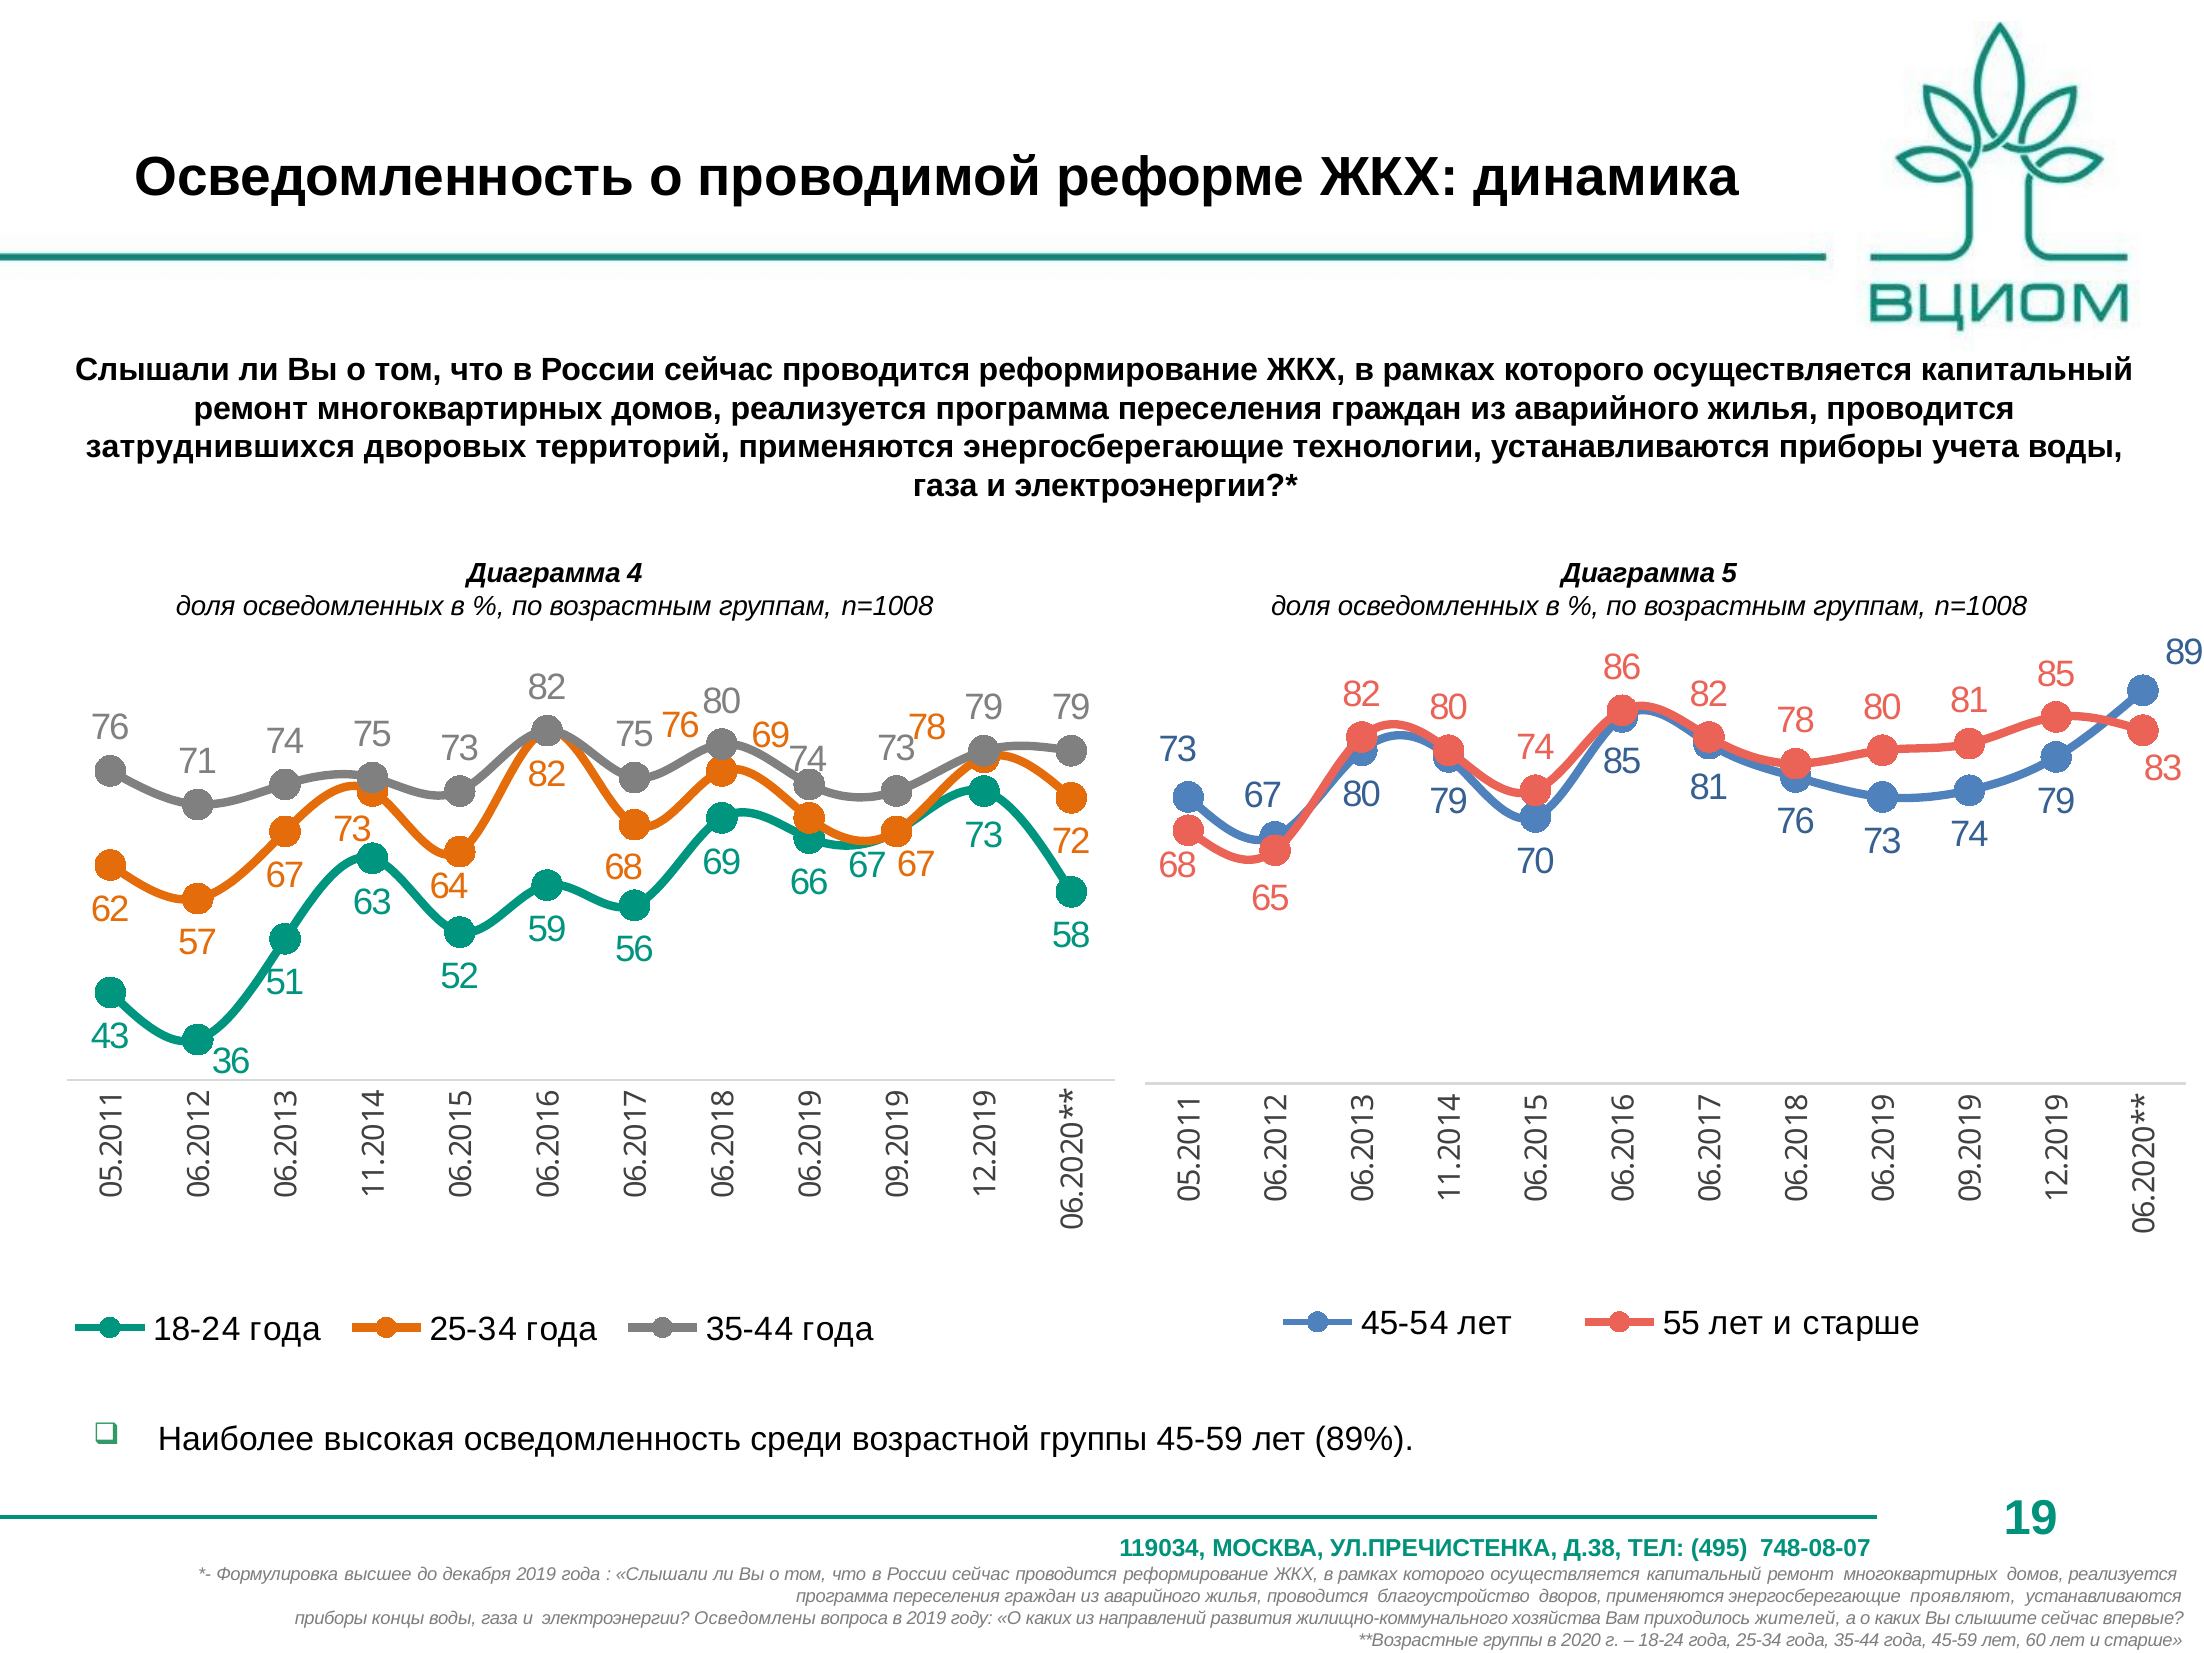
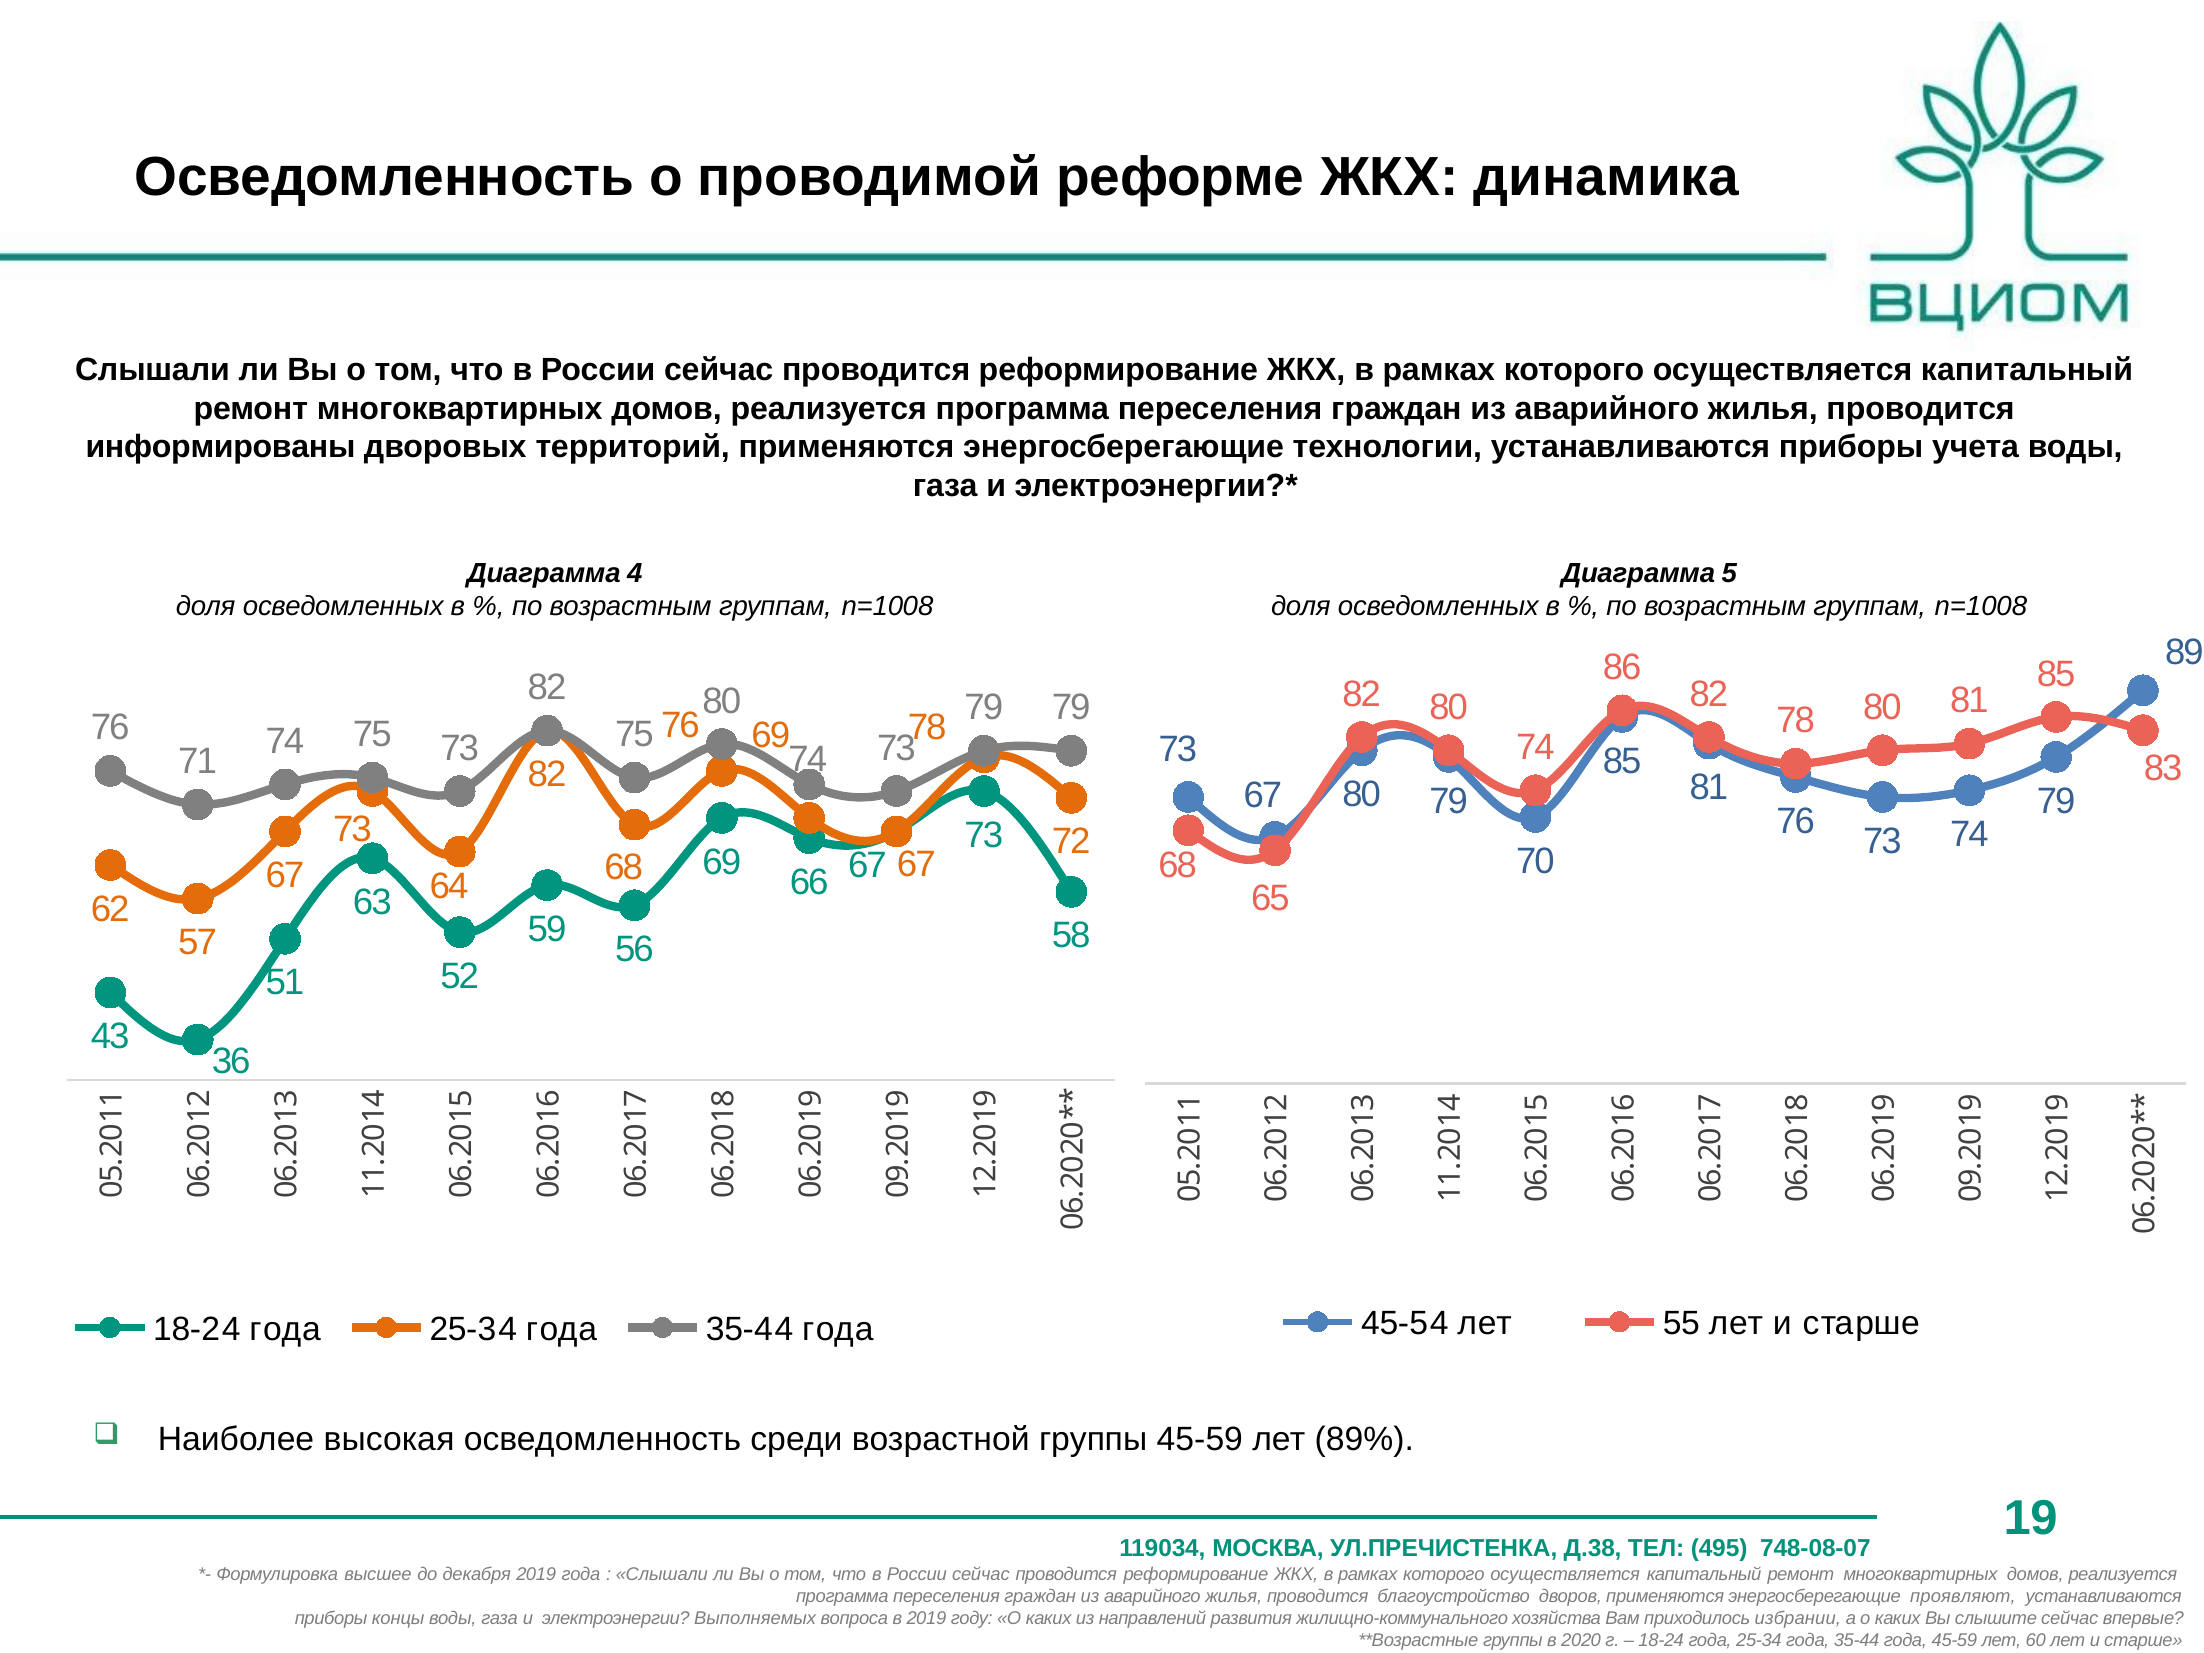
затруднившихся: затруднившихся -> информированы (221, 447)
Осведомлены: Осведомлены -> Выполняемых (755, 1619)
жителей: жителей -> избрании (1798, 1619)
